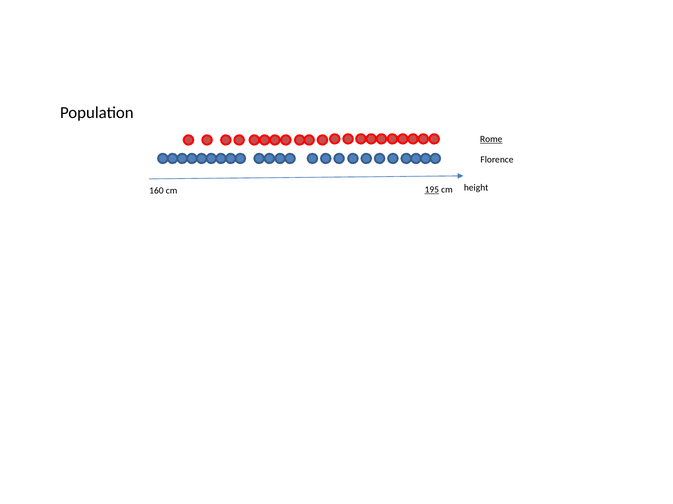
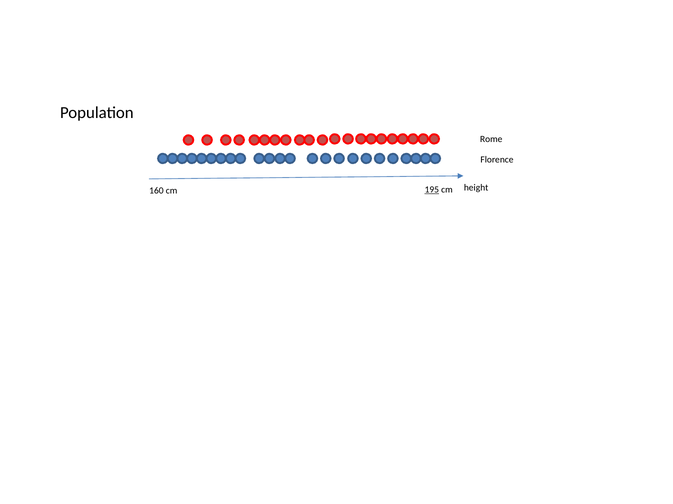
Rome underline: present -> none (491, 139)
